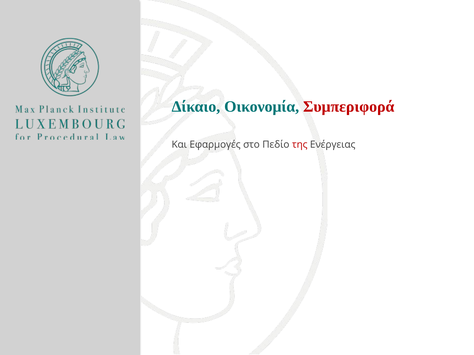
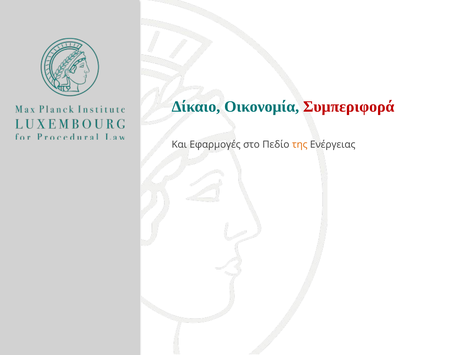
της colour: red -> orange (300, 145)
